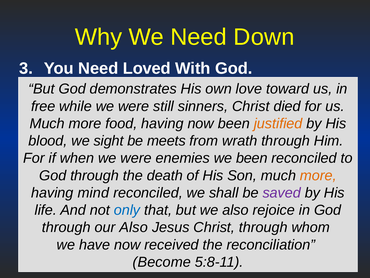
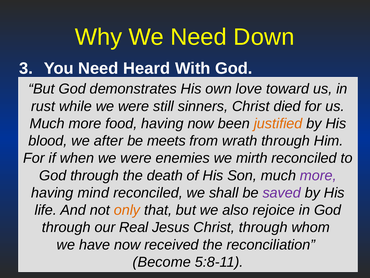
Loved: Loved -> Heard (147, 68)
free: free -> rust (43, 106)
sight: sight -> after (108, 141)
we been: been -> mirth (252, 158)
more colour: orange -> purple (318, 175)
only colour: blue -> orange (127, 210)
our Also: Also -> Real (134, 227)
